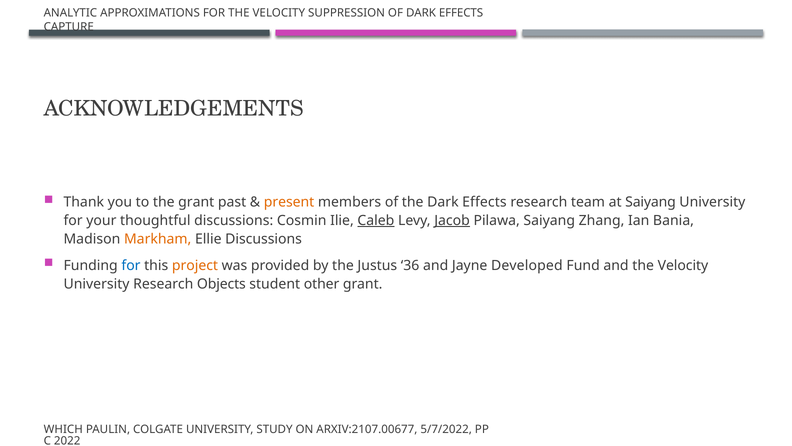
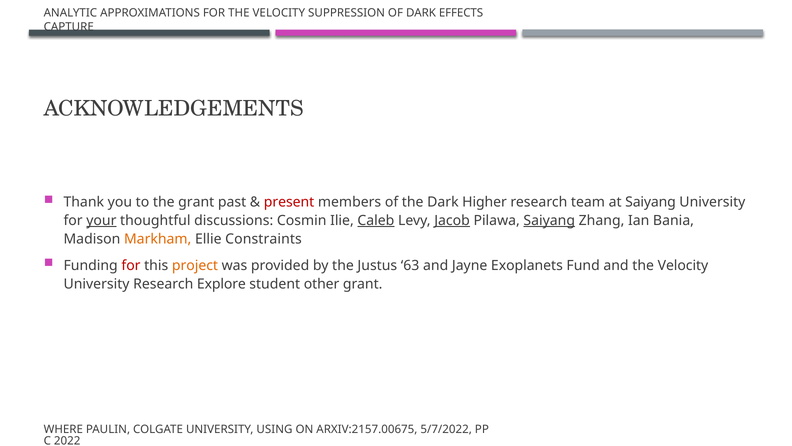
present colour: orange -> red (289, 202)
the Dark Effects: Effects -> Higher (485, 202)
your underline: none -> present (101, 220)
Saiyang underline: none -> present (549, 220)
Ellie Discussions: Discussions -> Constraints (263, 239)
for colour: blue -> red (131, 265)
36: 36 -> 63 (410, 265)
Developed: Developed -> Exoplanets (527, 265)
Objects: Objects -> Explore (221, 284)
WHICH: WHICH -> WHERE (63, 429)
STUDY: STUDY -> USING (274, 429)
ARXIV:2107.00677: ARXIV:2107.00677 -> ARXIV:2157.00675 (367, 429)
